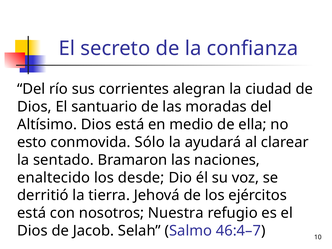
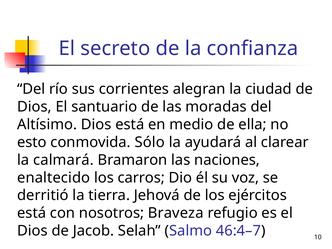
sentado: sentado -> calmará (63, 160)
desde: desde -> carros (141, 178)
Nuestra: Nuestra -> Braveza (176, 213)
